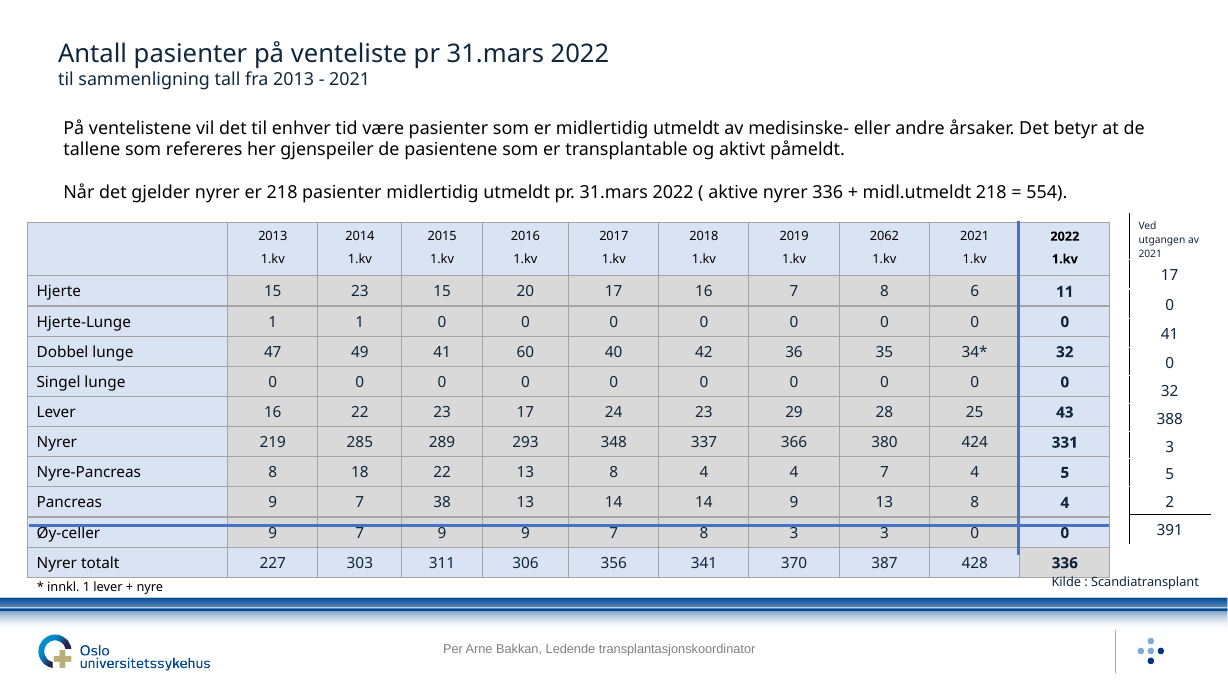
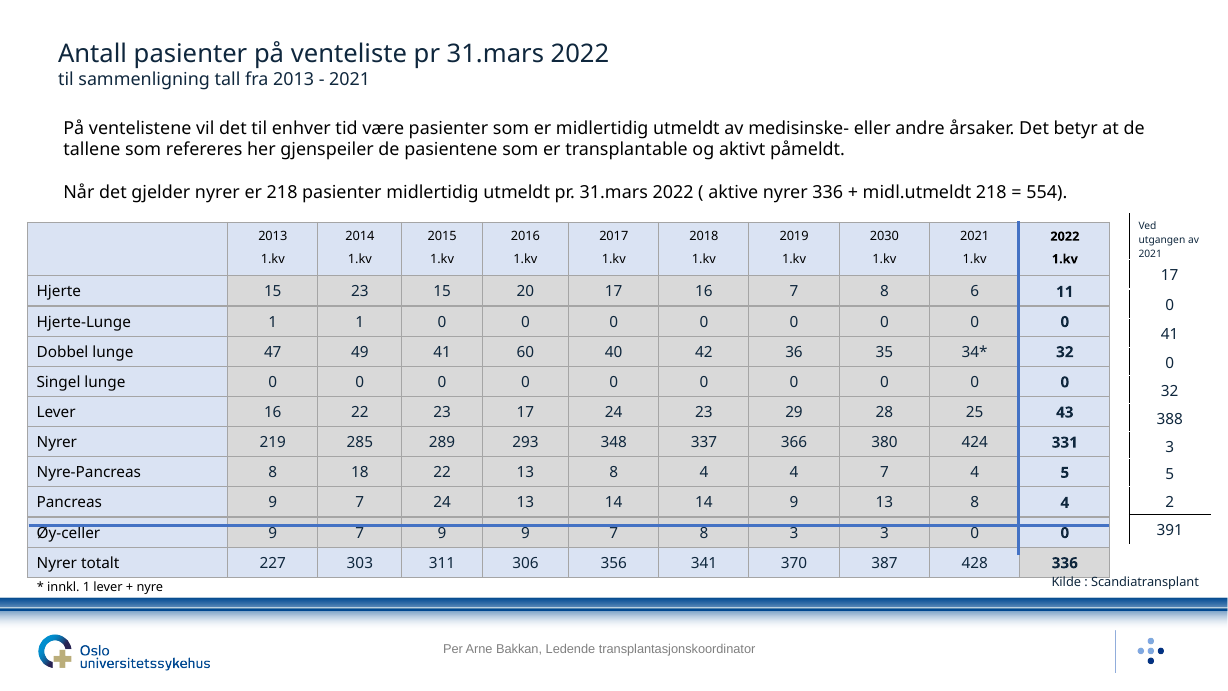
2062: 2062 -> 2030 (884, 236)
7 38: 38 -> 24 (442, 503)
